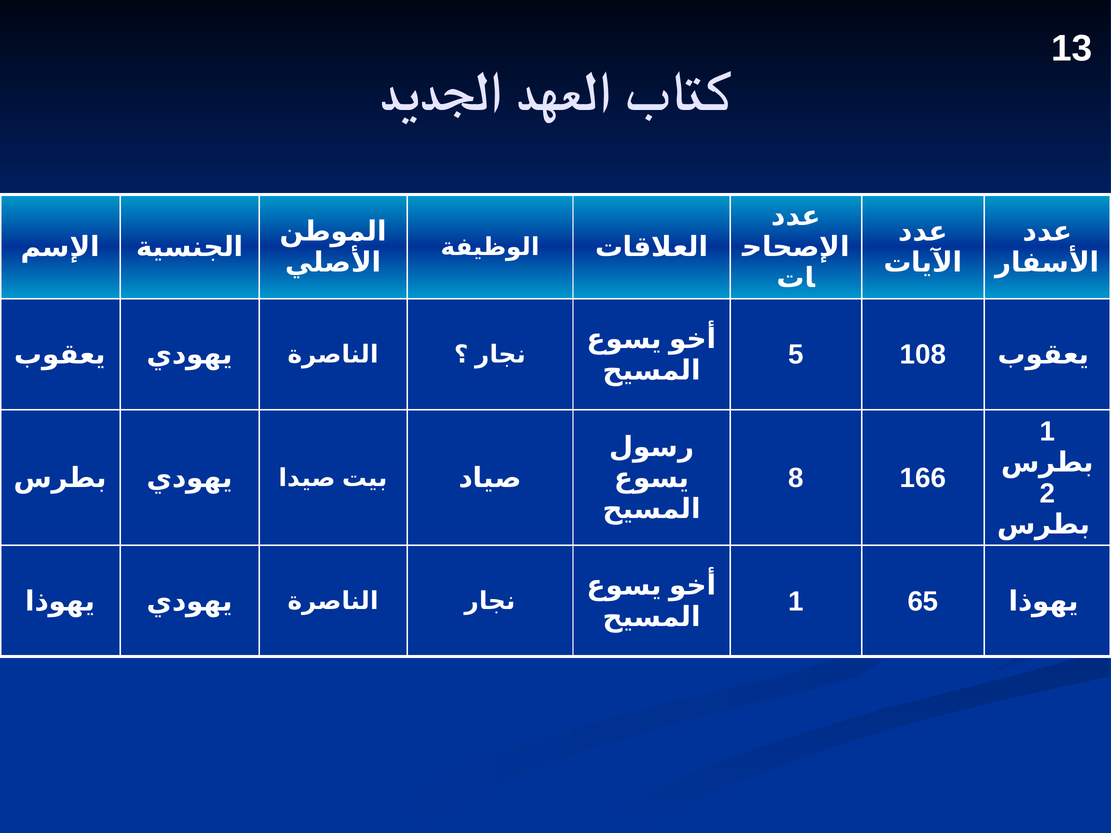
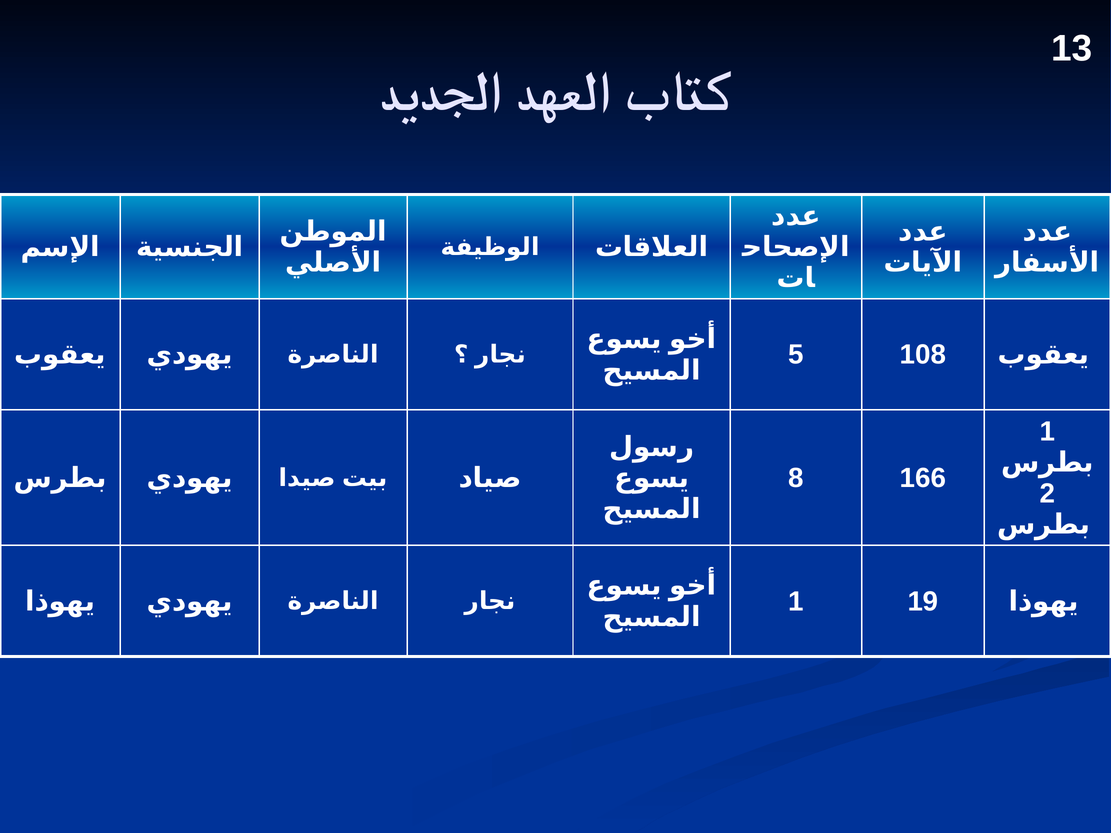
65: 65 -> 19 (923, 602)
